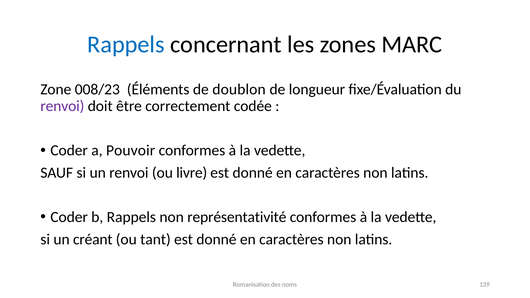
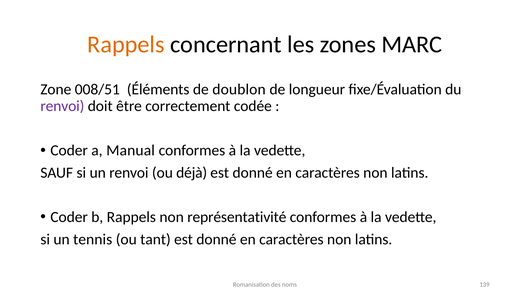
Rappels colour: blue -> orange (126, 45)
008/23: 008/23 -> 008/51 (97, 90)
Pouvoir: Pouvoir -> Manual (131, 151)
livre: livre -> déjà (192, 173)
créant: créant -> tennis (93, 239)
